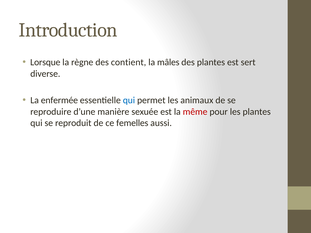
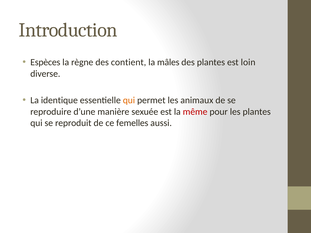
Lorsque: Lorsque -> Espèces (45, 62)
sert: sert -> loin (248, 62)
enfermée: enfermée -> identique (59, 100)
qui colour: blue -> orange (129, 100)
